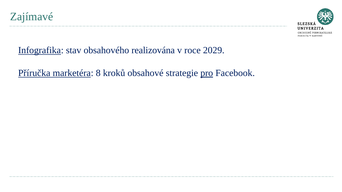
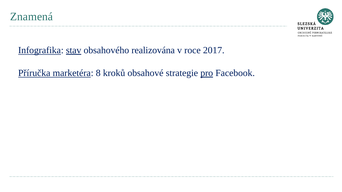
Zajímavé: Zajímavé -> Znamená (32, 17)
stav underline: none -> present (74, 50)
2029: 2029 -> 2017 (214, 50)
